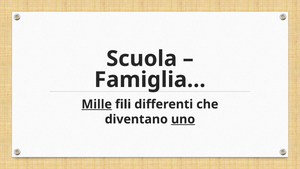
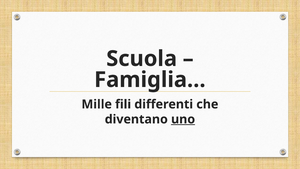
Mille underline: present -> none (97, 104)
